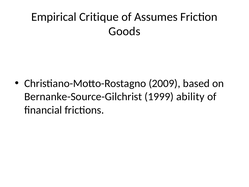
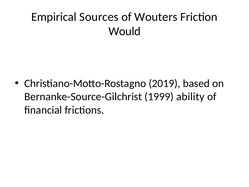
Critique: Critique -> Sources (99, 17)
Assumes: Assumes -> Wouters (156, 17)
Goods: Goods -> Would (125, 31)
2009: 2009 -> 2019 (165, 83)
